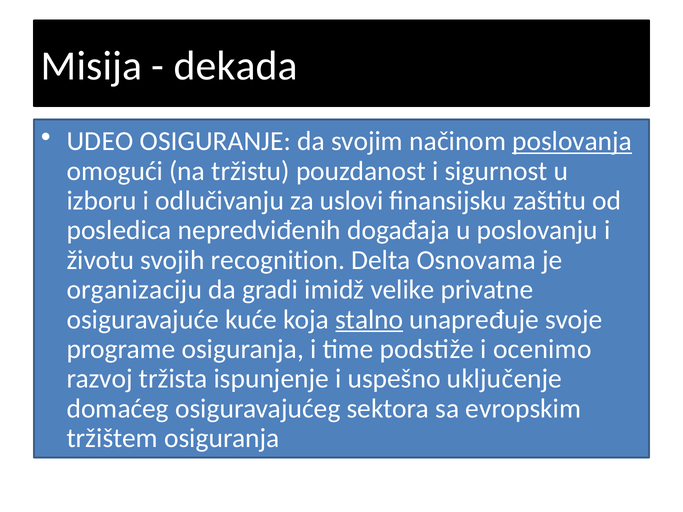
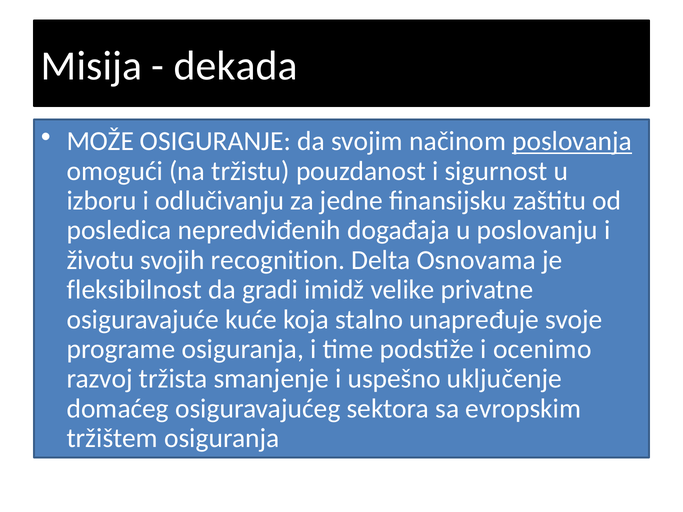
UDEO: UDEO -> MOŽE (100, 141)
uslovi: uslovi -> jedne (351, 201)
organizaciju: organizaciju -> fleksibilnost (134, 290)
stalno underline: present -> none (369, 320)
ispunjenje: ispunjenje -> smanjenje (271, 379)
